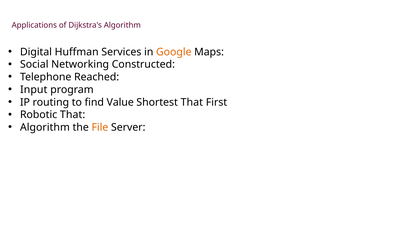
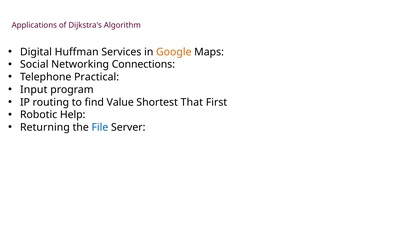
Constructed: Constructed -> Connections (143, 65)
Reached: Reached -> Practical (97, 77)
Robotic That: That -> Help (73, 115)
Algorithm: Algorithm -> Returning (45, 128)
File colour: orange -> blue (100, 128)
